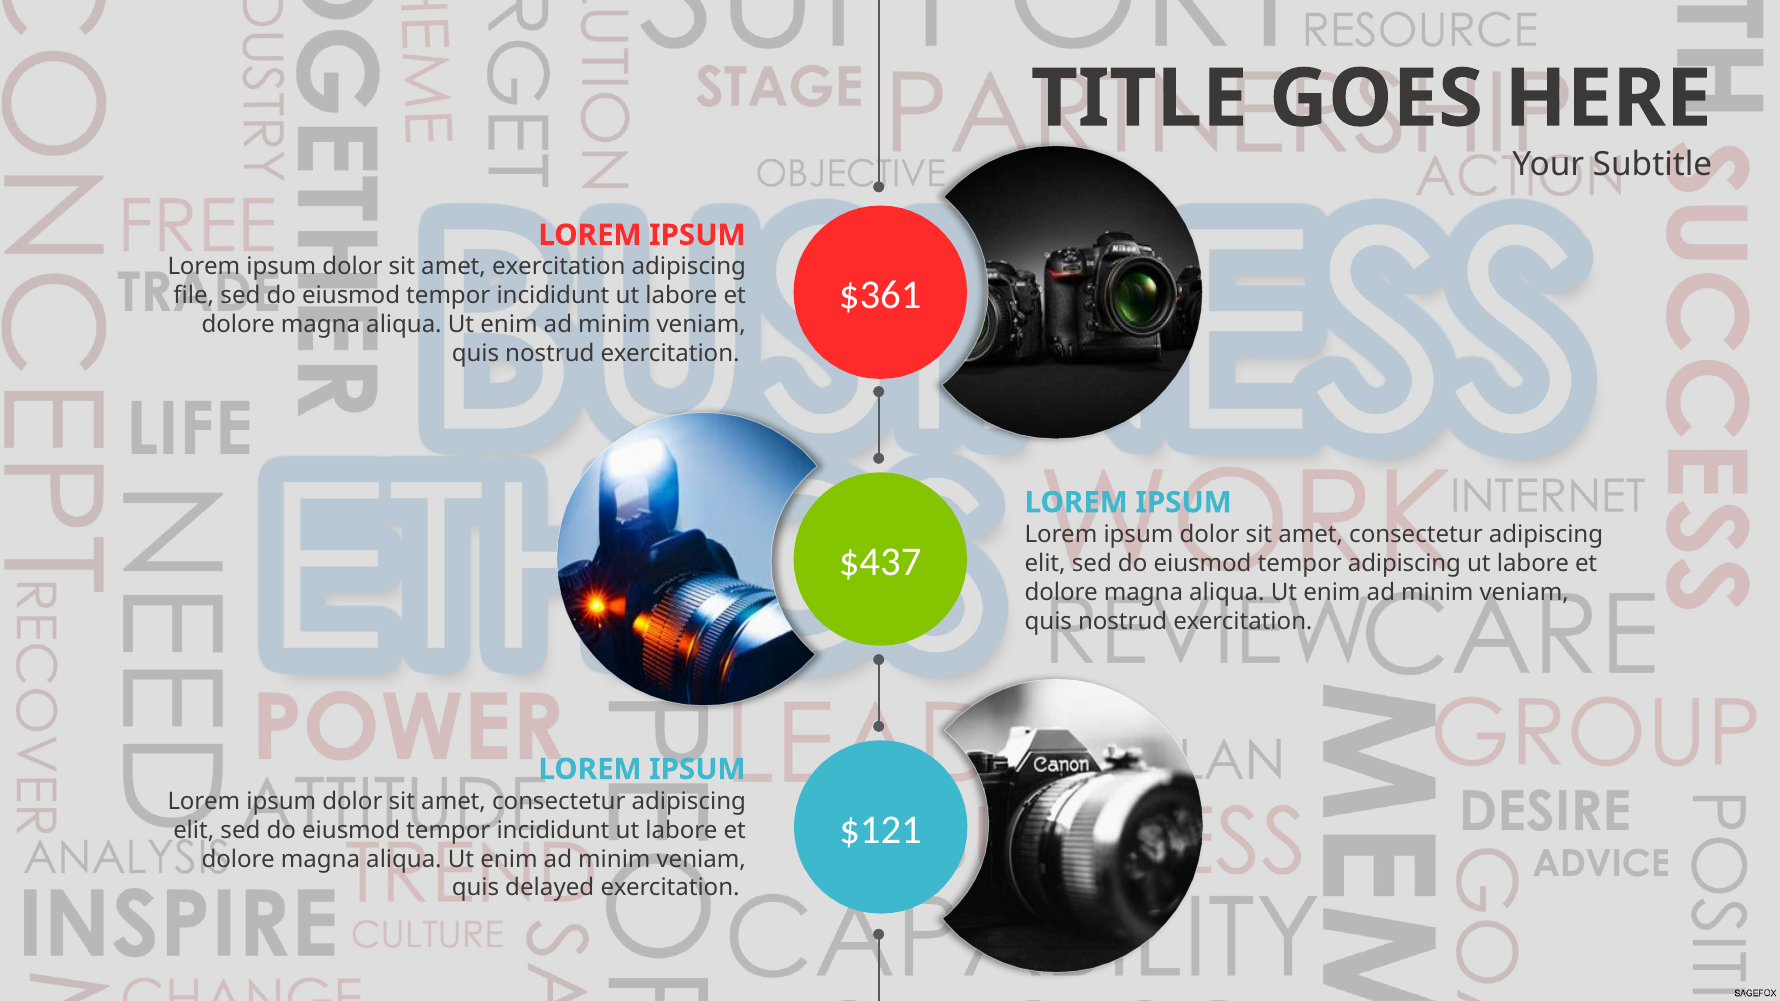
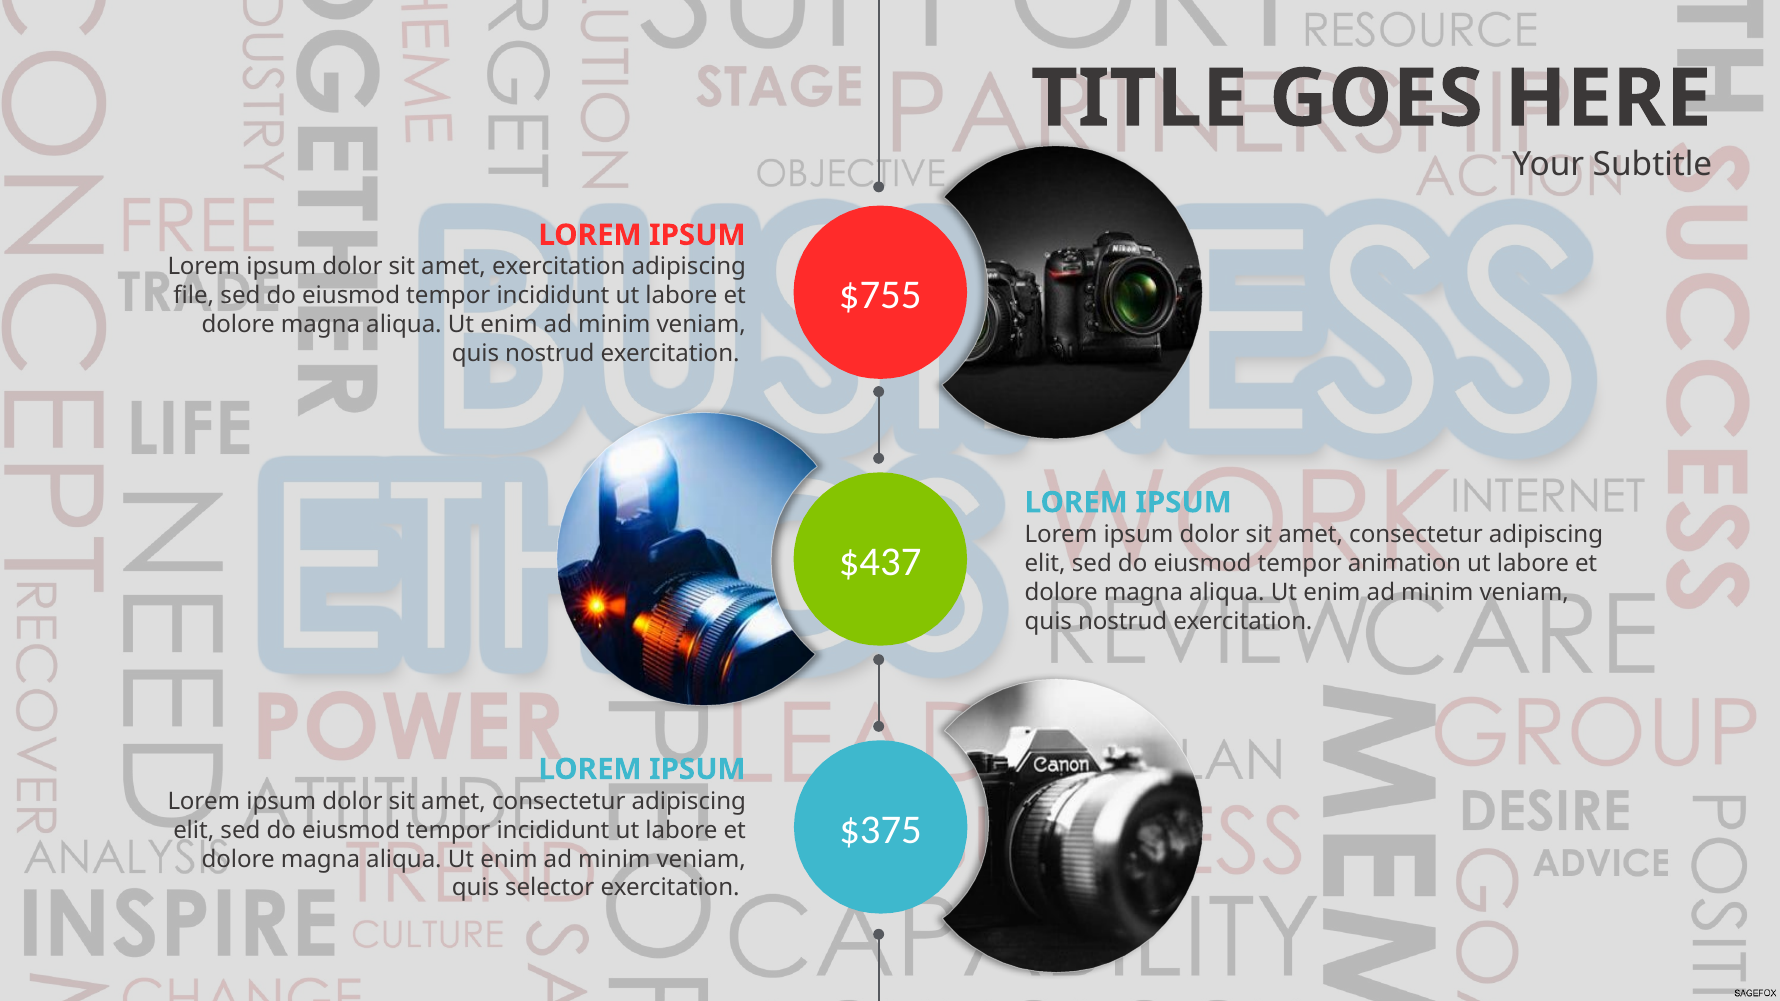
$361: $361 -> $755 (880, 295)
tempor adipiscing: adipiscing -> animation (1405, 563)
$121: $121 -> $375 (881, 830)
delayed: delayed -> selector (550, 888)
